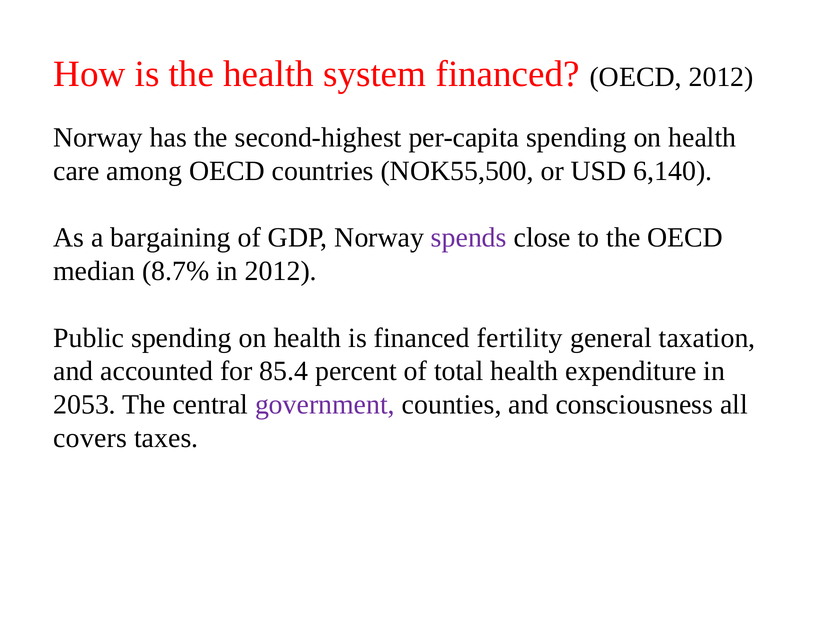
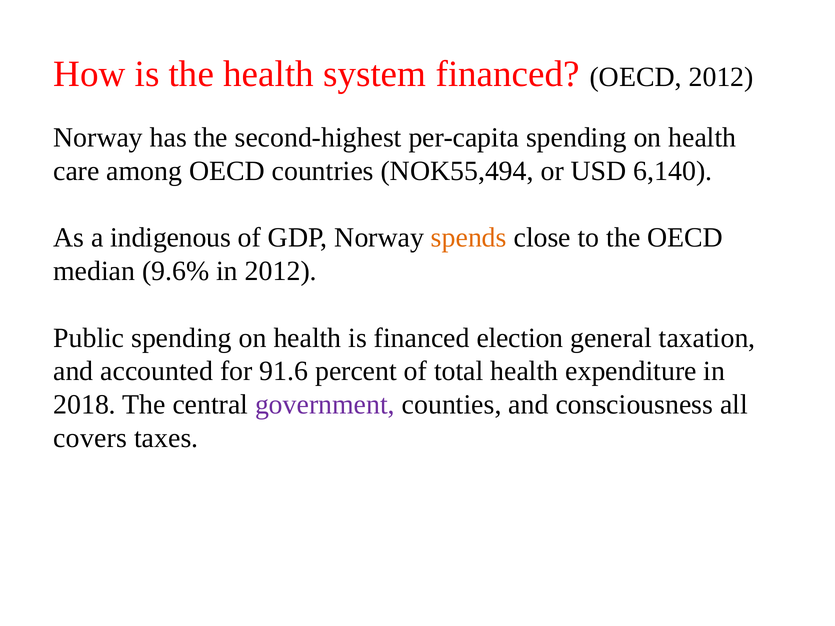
NOK55,500: NOK55,500 -> NOK55,494 (457, 171)
bargaining: bargaining -> indigenous (171, 238)
spends colour: purple -> orange (469, 238)
8.7%: 8.7% -> 9.6% (176, 271)
fertility: fertility -> election (520, 338)
85.4: 85.4 -> 91.6 (284, 371)
2053: 2053 -> 2018 (85, 405)
